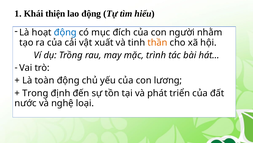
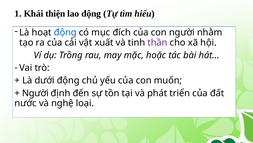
thần colour: orange -> purple (157, 42)
trình: trình -> hoặc (156, 55)
toàn: toàn -> dưới (45, 80)
lương: lương -> muốn (168, 80)
Trong: Trong -> Người (35, 93)
